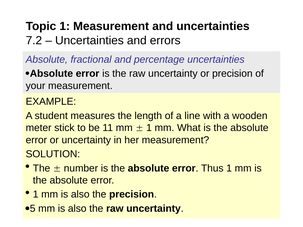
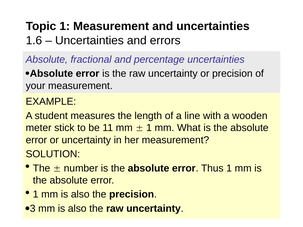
7.2: 7.2 -> 1.6 (34, 40)
5: 5 -> 3 (33, 209)
